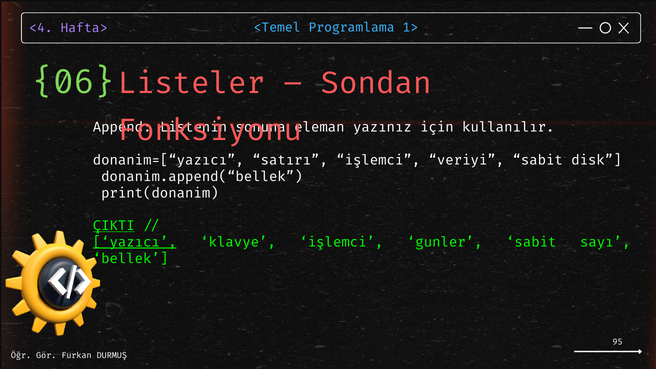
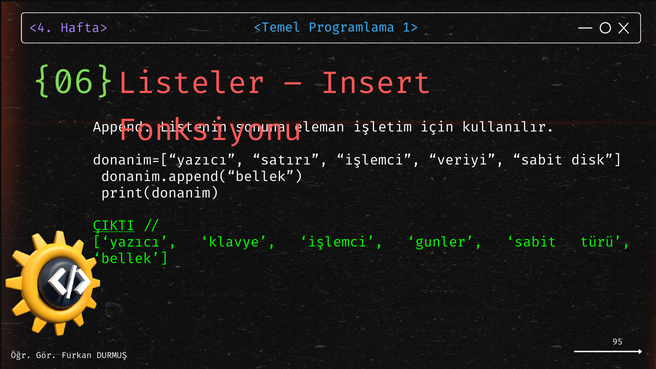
Sondan: Sondan -> Insert (376, 84)
yazınız: yazınız -> işletim (382, 127)
yazıcı underline: present -> none (135, 242)
sayı: sayı -> türü (605, 242)
